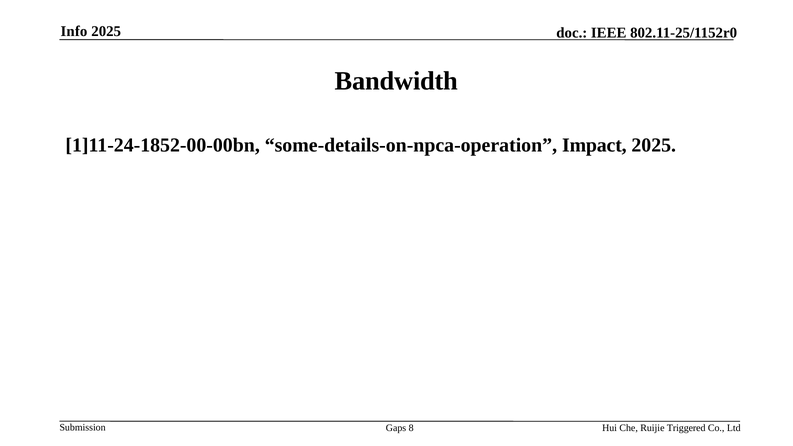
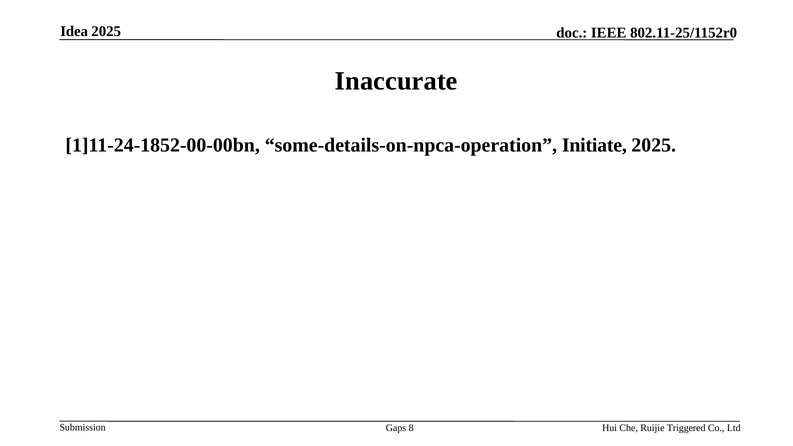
Info: Info -> Idea (74, 32)
Bandwidth: Bandwidth -> Inaccurate (396, 81)
Impact: Impact -> Initiate (594, 145)
